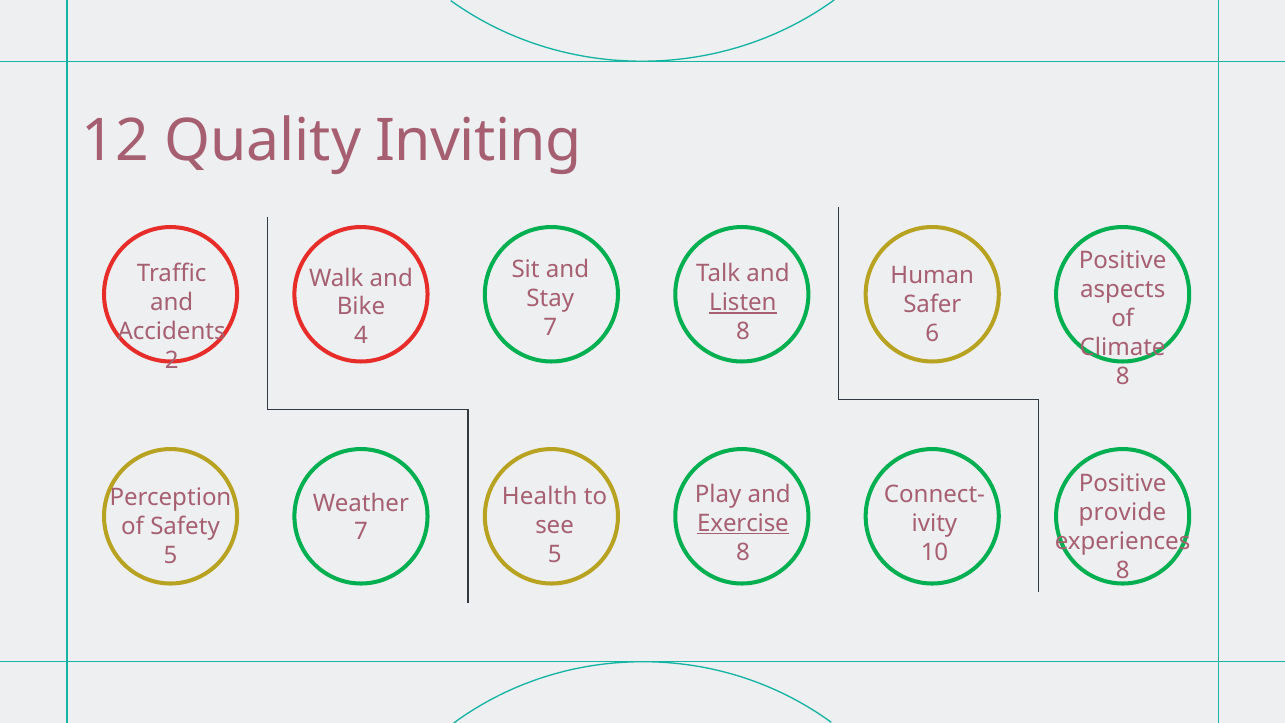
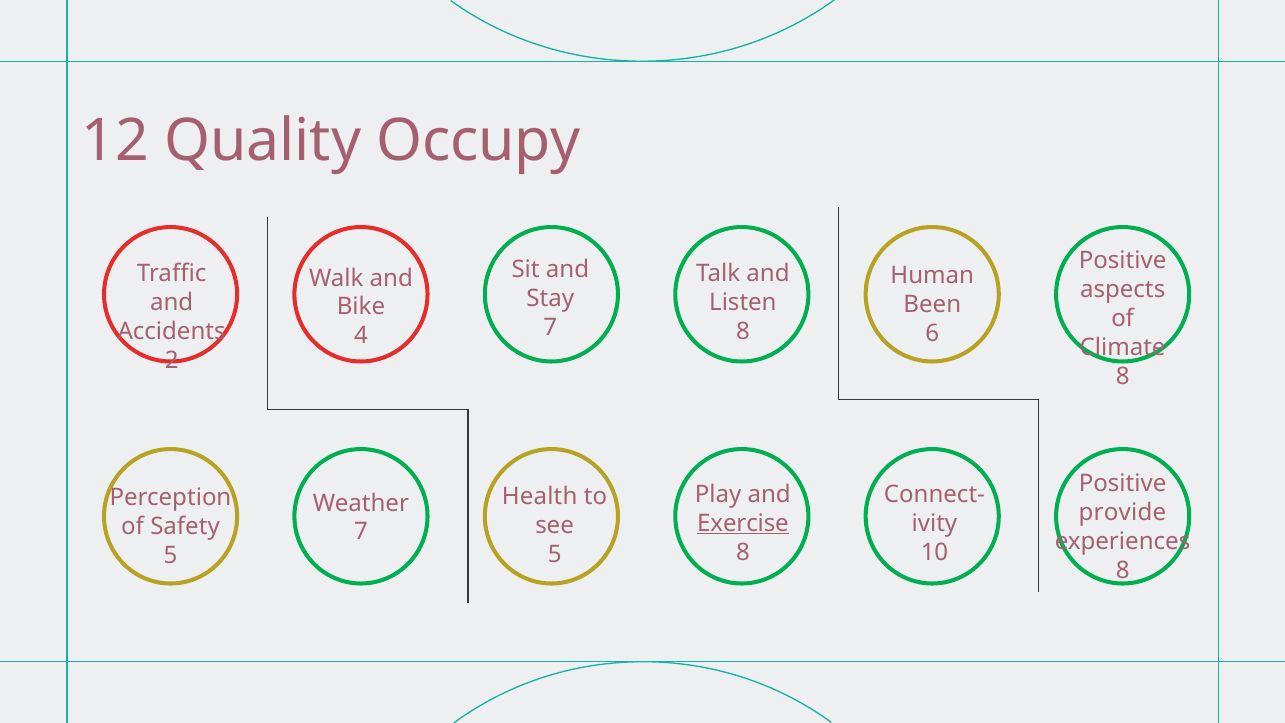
Inviting: Inviting -> Occupy (478, 141)
Listen underline: present -> none (743, 303)
Safer: Safer -> Been (932, 304)
